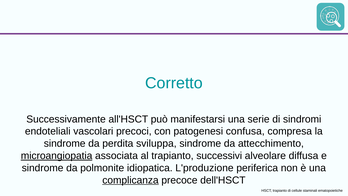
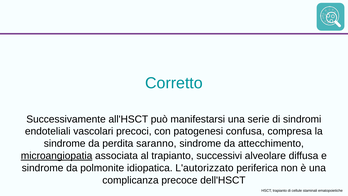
sviluppa: sviluppa -> saranno (156, 143)
L'produzione: L'produzione -> L'autorizzato (204, 168)
complicanza underline: present -> none (130, 180)
